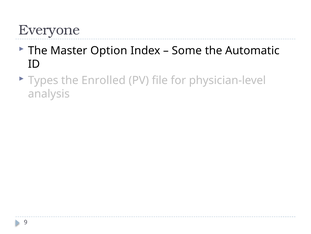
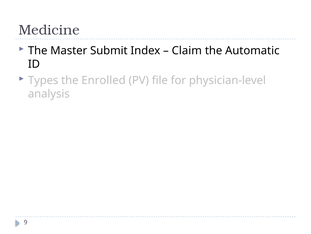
Everyone: Everyone -> Medicine (49, 30)
Option: Option -> Submit (109, 51)
Some: Some -> Claim (187, 51)
